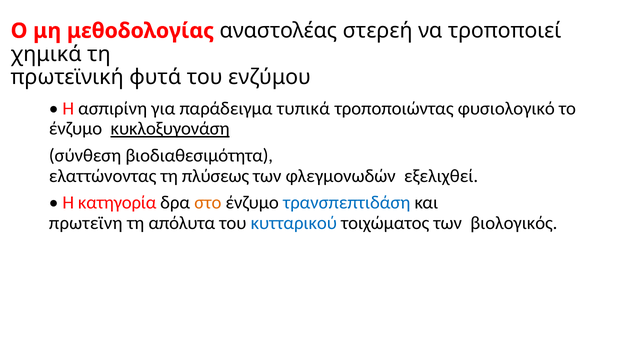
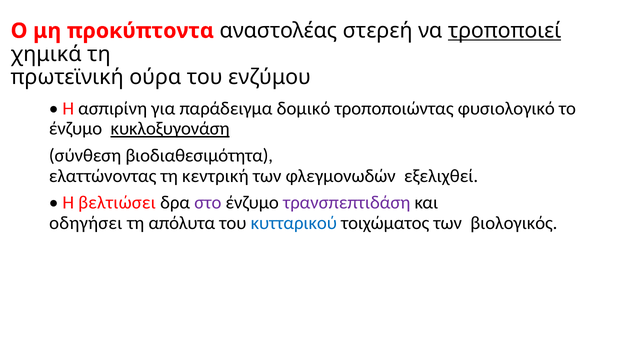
μεθοδολογίας: μεθοδολογίας -> προκύπτοντα (140, 31)
τροποποιεί underline: none -> present (505, 31)
φυτά: φυτά -> ούρα (155, 77)
τυπικά: τυπικά -> δομικό (304, 109)
πλύσεως: πλύσεως -> κεντρική (215, 176)
κατηγορία: κατηγορία -> βελτιώσει (117, 203)
στο colour: orange -> purple (208, 203)
τρανσπεπτιδάση colour: blue -> purple (347, 203)
πρωτεϊνη: πρωτεϊνη -> οδηγήσει (86, 223)
